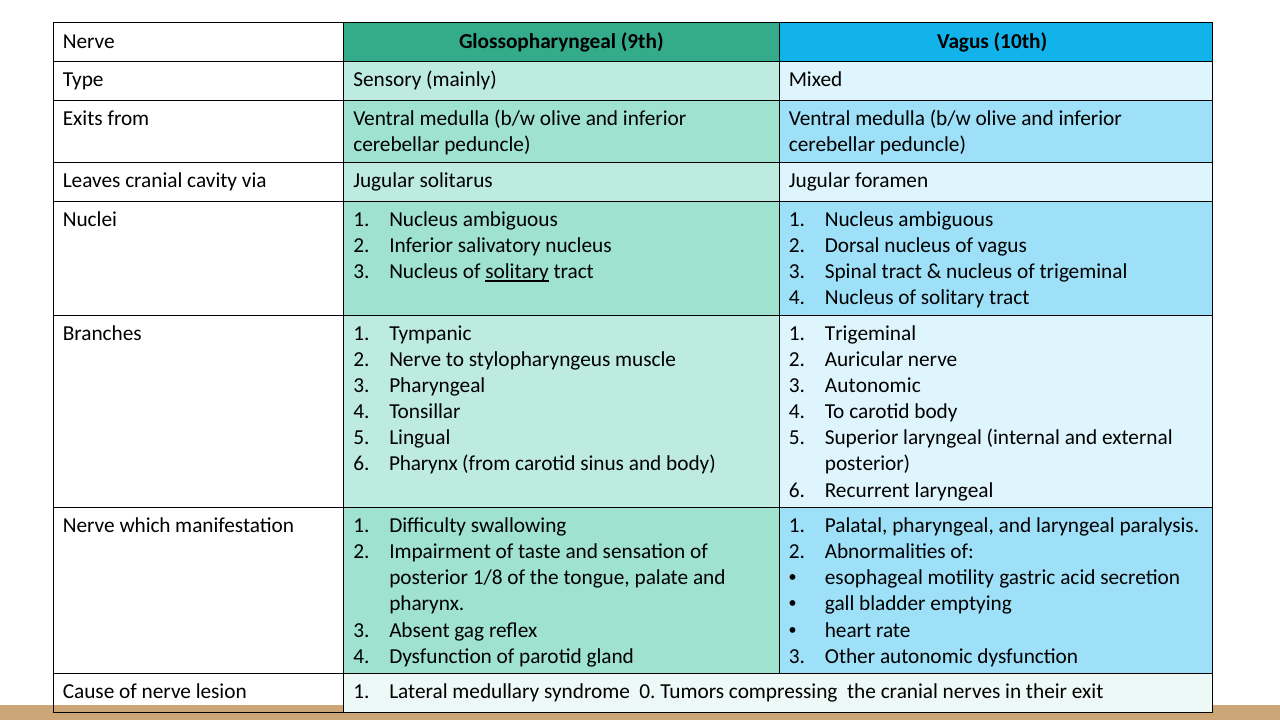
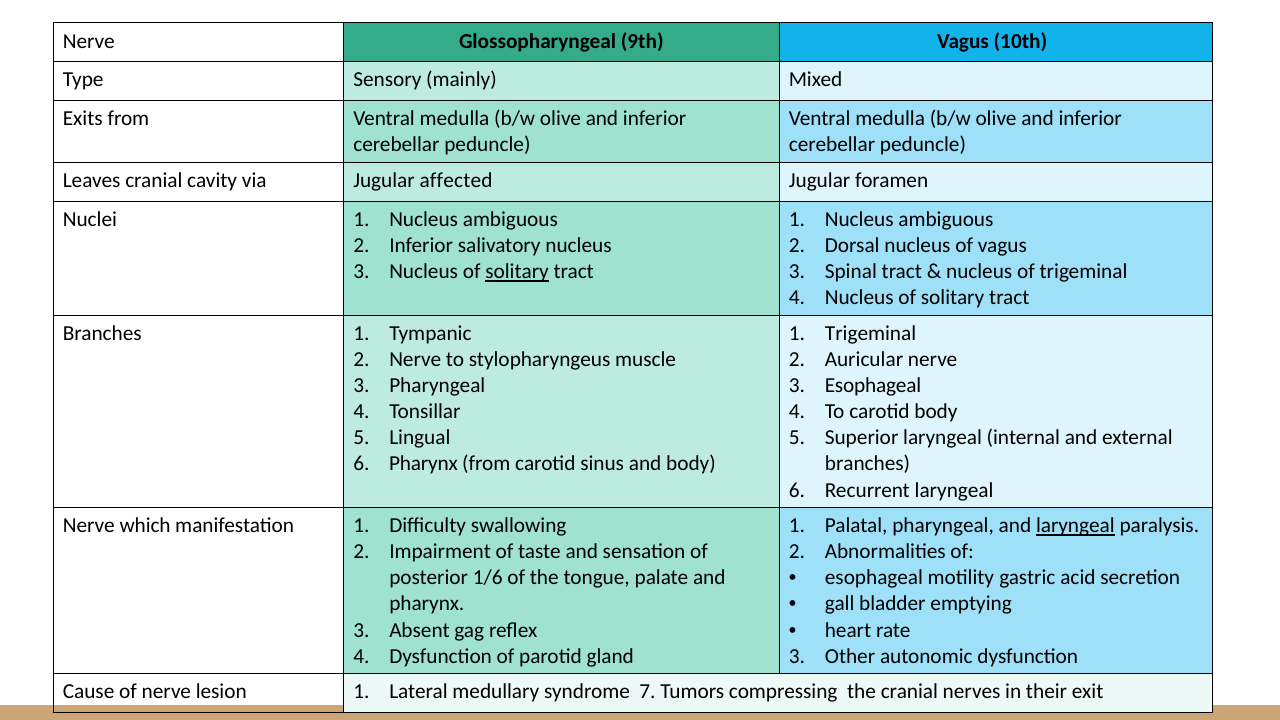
solitarus: solitarus -> affected (456, 181)
Autonomic: Autonomic -> Esophageal (873, 386)
posterior: posterior -> branches (868, 464)
laryngeal underline: none -> present (1075, 526)
1/8: 1/8 -> 1/6 (488, 578)
0: 0 -> 7 (648, 692)
